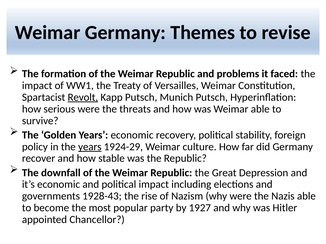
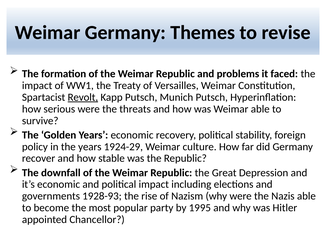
years underline: present -> none (90, 147)
1928-43: 1928-43 -> 1928-93 (102, 197)
1927: 1927 -> 1995 (200, 208)
